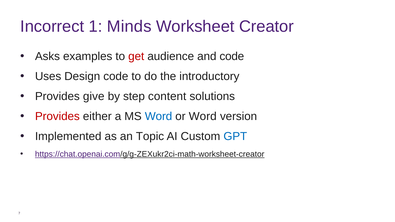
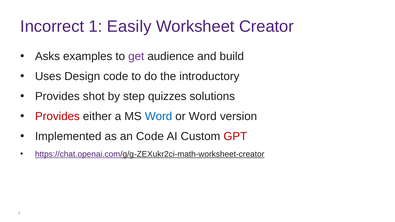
Minds: Minds -> Easily (129, 27)
get colour: red -> purple (136, 56)
and code: code -> build (232, 56)
give: give -> shot (94, 96)
content: content -> quizzes (167, 96)
an Topic: Topic -> Code (150, 136)
GPT colour: blue -> red (235, 136)
